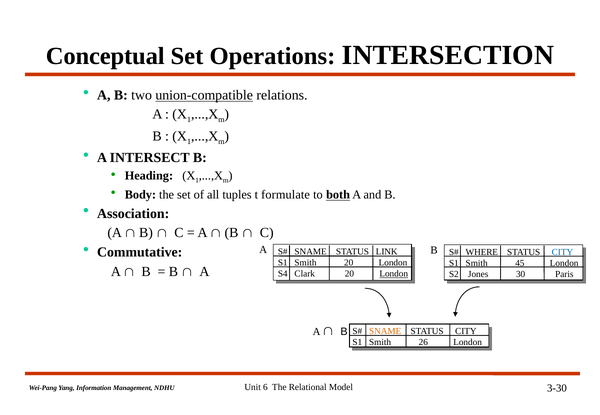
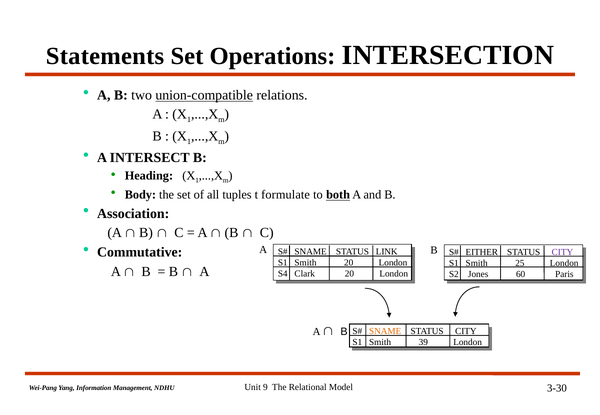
Conceptual: Conceptual -> Statements (105, 56)
WHERE: WHERE -> EITHER (482, 252)
CITY colour: blue -> purple (562, 252)
45: 45 -> 25 (520, 264)
London underline: present -> none (394, 274)
30: 30 -> 60 (521, 275)
26: 26 -> 39 (423, 343)
6: 6 -> 9 (265, 387)
